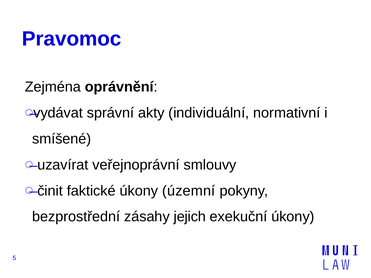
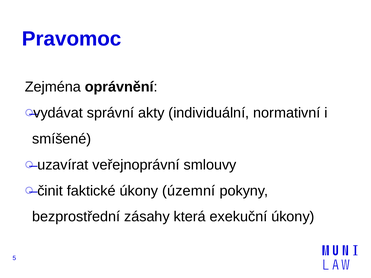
jejich: jejich -> která (190, 217)
